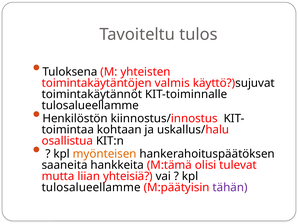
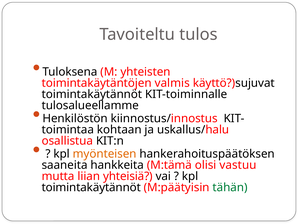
tulevat: tulevat -> vastuu (238, 165)
tulosalueellamme: tulosalueellamme -> toimintakäytännöt (91, 187)
tähän colour: purple -> green (230, 187)
